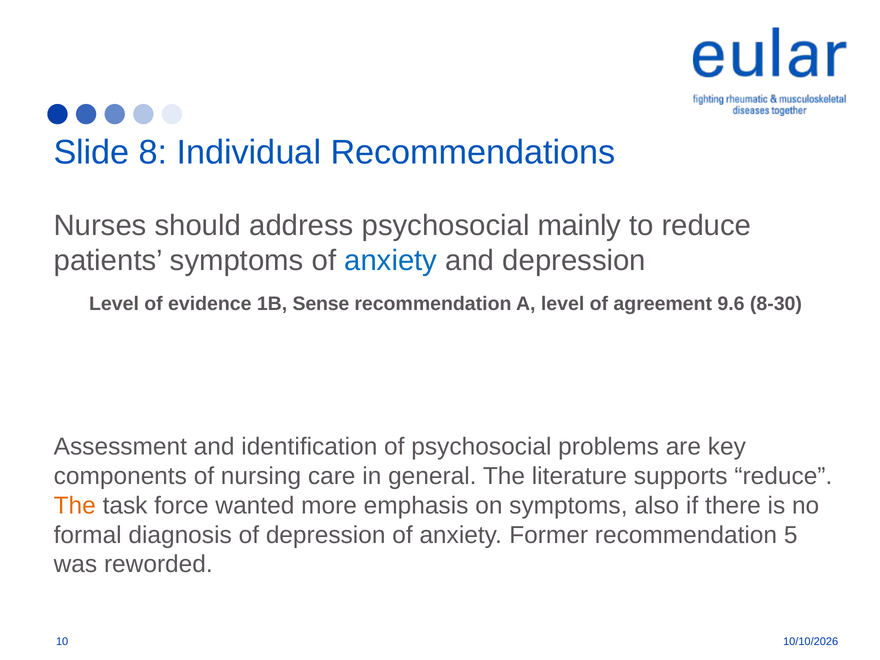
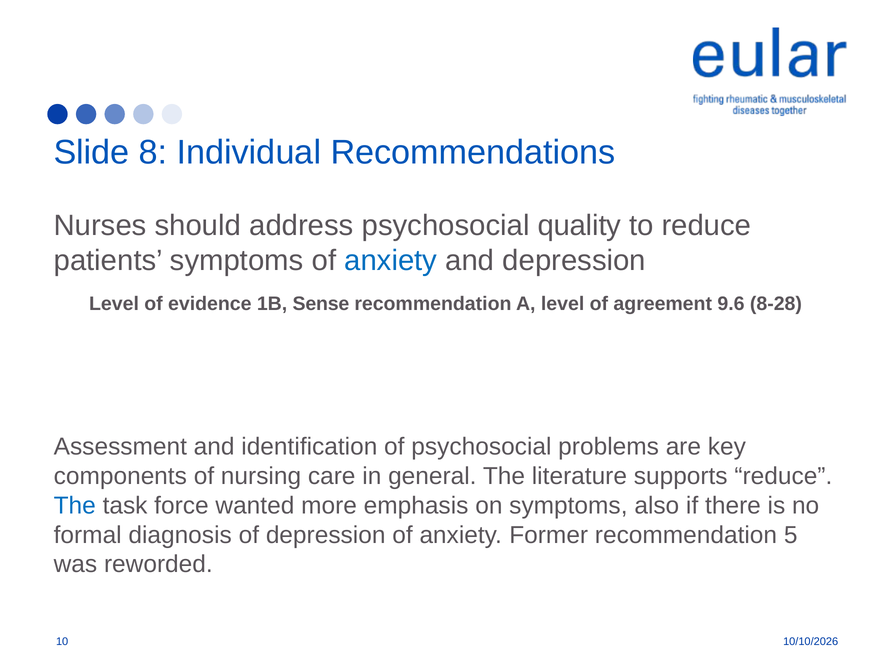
mainly: mainly -> quality (579, 225)
8-30: 8-30 -> 8-28 (776, 304)
The colour: orange -> blue (75, 506)
